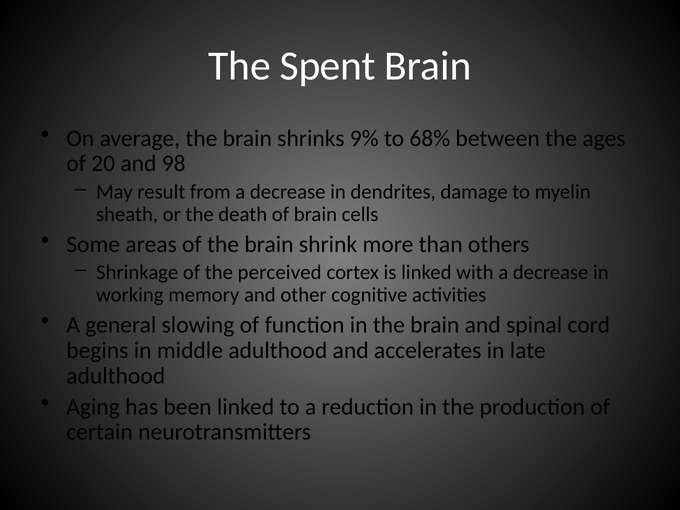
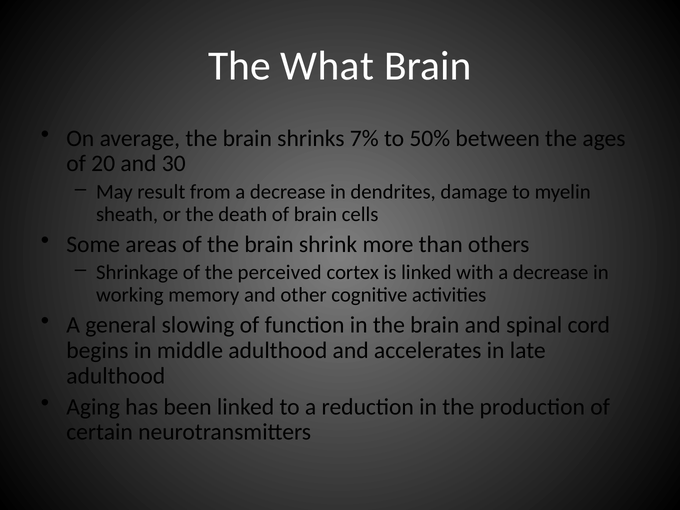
Spent: Spent -> What (327, 66)
9%: 9% -> 7% (364, 138)
68%: 68% -> 50% (430, 138)
98: 98 -> 30 (174, 164)
